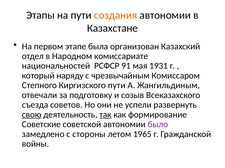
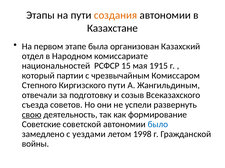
91: 91 -> 15 (126, 66)
1931: 1931 -> 1915 (159, 66)
наряду: наряду -> партии (70, 76)
так underline: present -> none (105, 115)
было colour: purple -> blue (158, 125)
стороны: стороны -> уездами (89, 135)
1965: 1965 -> 1998 (142, 135)
